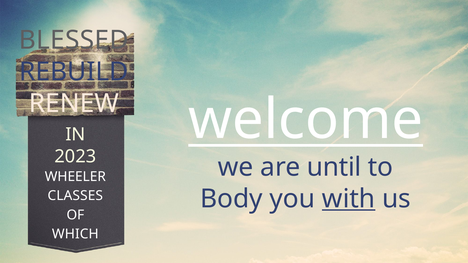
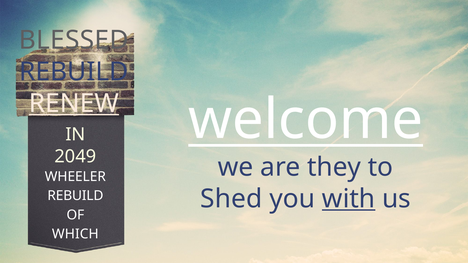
RENEW underline: none -> present (74, 103)
2023: 2023 -> 2049 (75, 156)
until: until -> they (334, 167)
Body: Body -> Shed (231, 199)
CLASSES: CLASSES -> REBUILD (75, 196)
